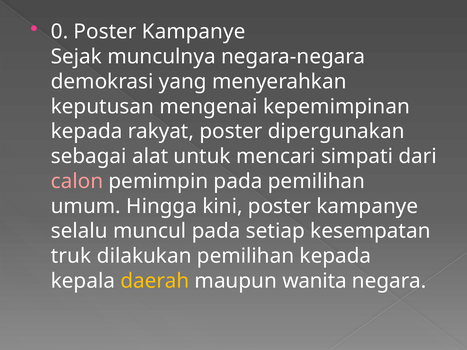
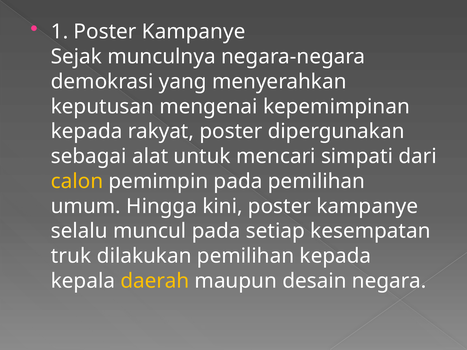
0: 0 -> 1 (60, 32)
calon colour: pink -> yellow (77, 181)
wanita: wanita -> desain (314, 281)
